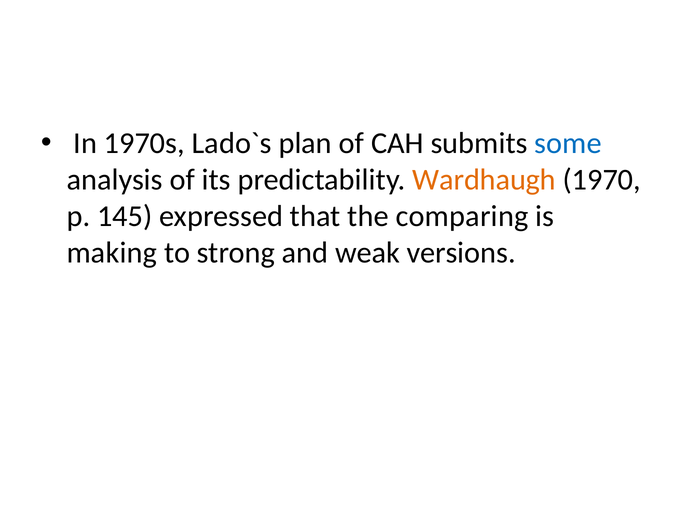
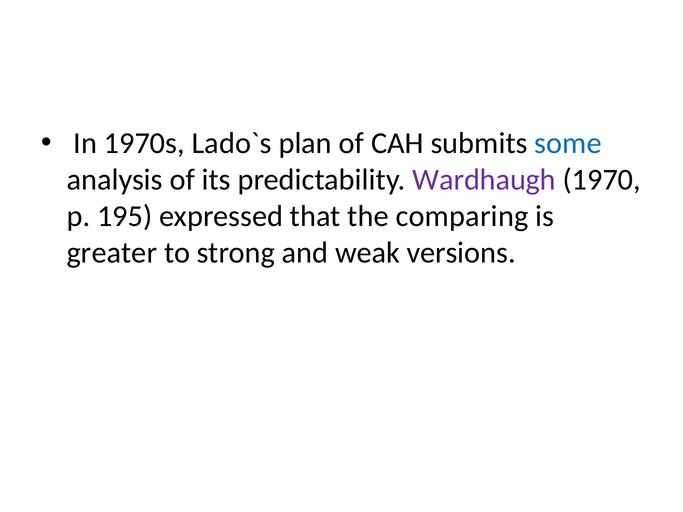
Wardhaugh colour: orange -> purple (484, 180)
145: 145 -> 195 (125, 216)
making: making -> greater (112, 253)
